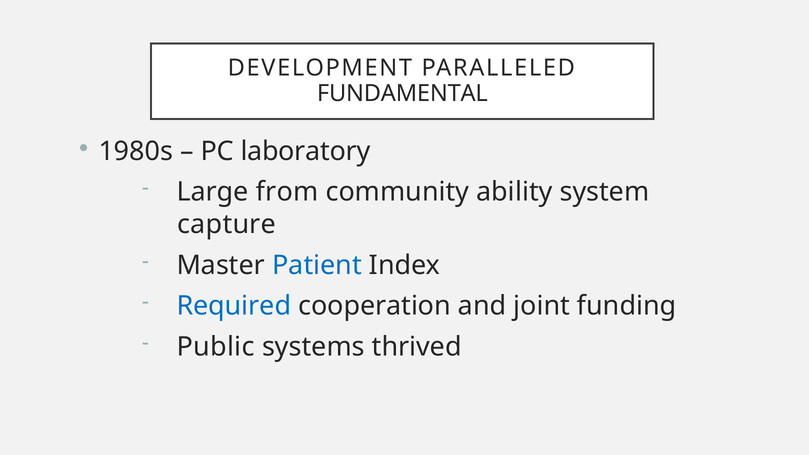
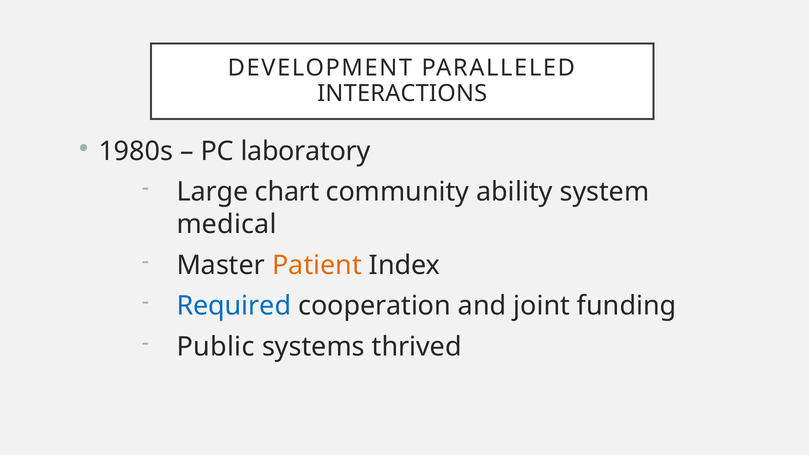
FUNDAMENTAL: FUNDAMENTAL -> INTERACTIONS (402, 93)
from: from -> chart (287, 192)
capture: capture -> medical (227, 224)
Patient colour: blue -> orange (317, 265)
